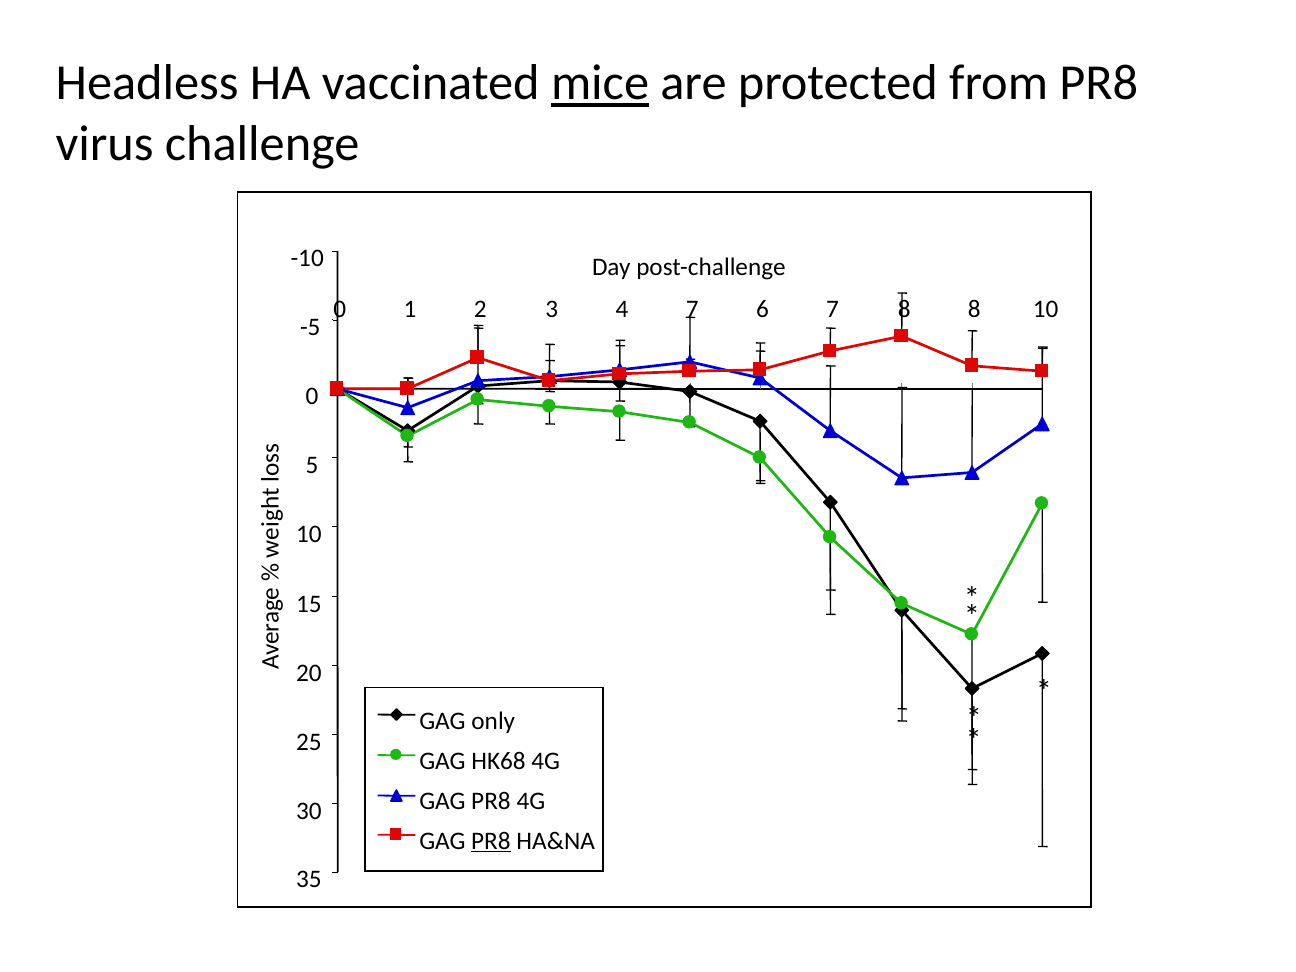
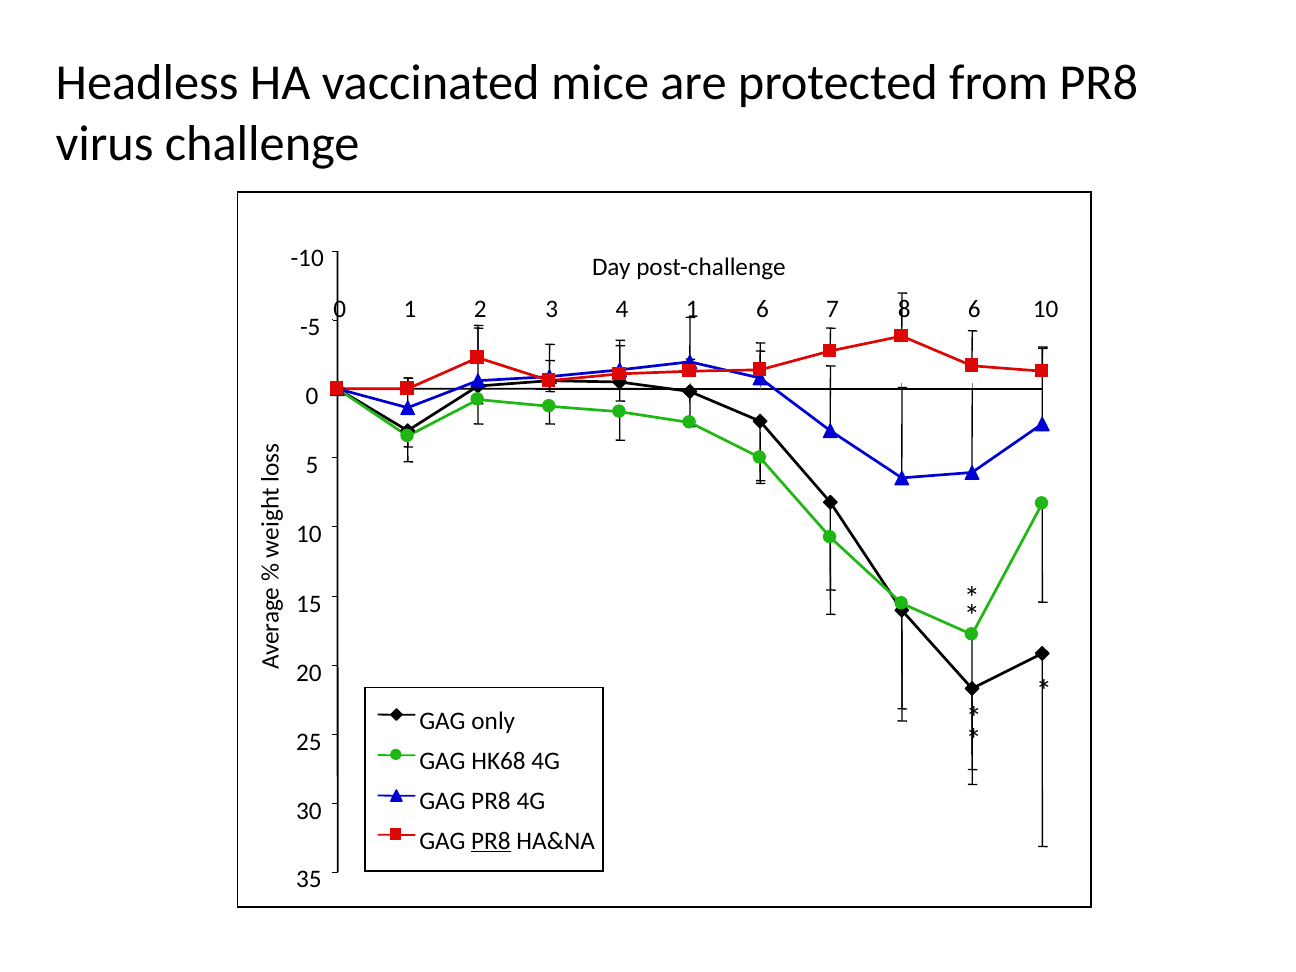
mice underline: present -> none (600, 83)
4 7: 7 -> 1 (692, 309)
8 8: 8 -> 6 (974, 309)
